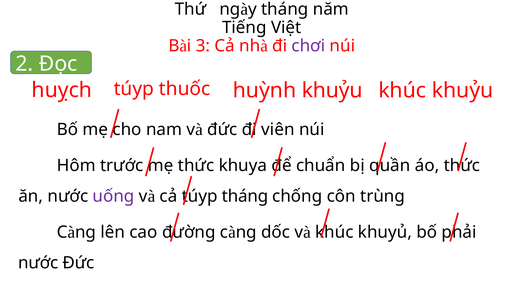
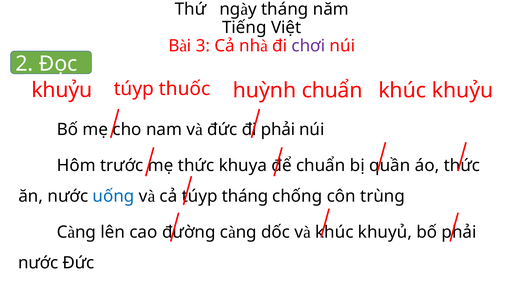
huỵch: huỵch -> khuỷu (62, 90)
huỳnh khuỷu: khuỷu -> chuẩn (332, 91)
viên: viên -> phải (278, 130)
uống colour: purple -> blue (114, 197)
